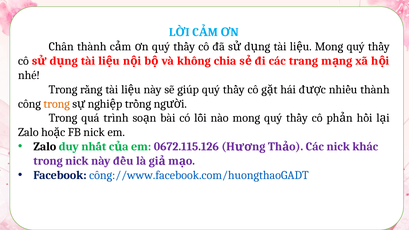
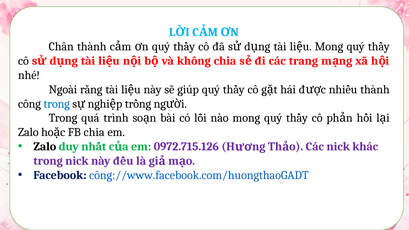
Trong: Trong -> Ngoài (63, 89)
trong colour: orange -> blue (57, 104)
FB nick: nick -> chia (94, 132)
0672.115.126: 0672.115.126 -> 0972.715.126 (186, 147)
